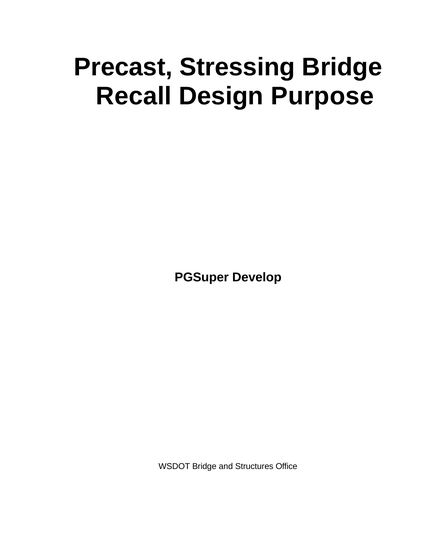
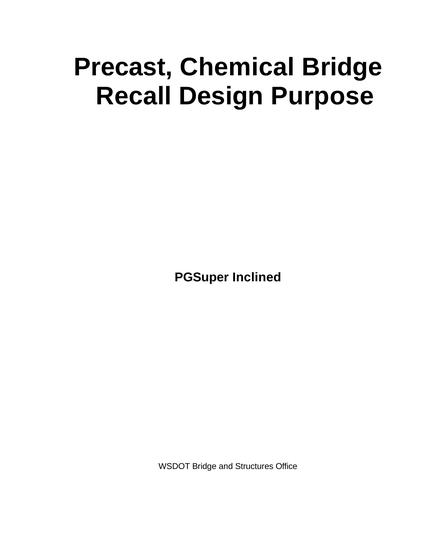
Stressing: Stressing -> Chemical (237, 67)
Develop: Develop -> Inclined (257, 277)
